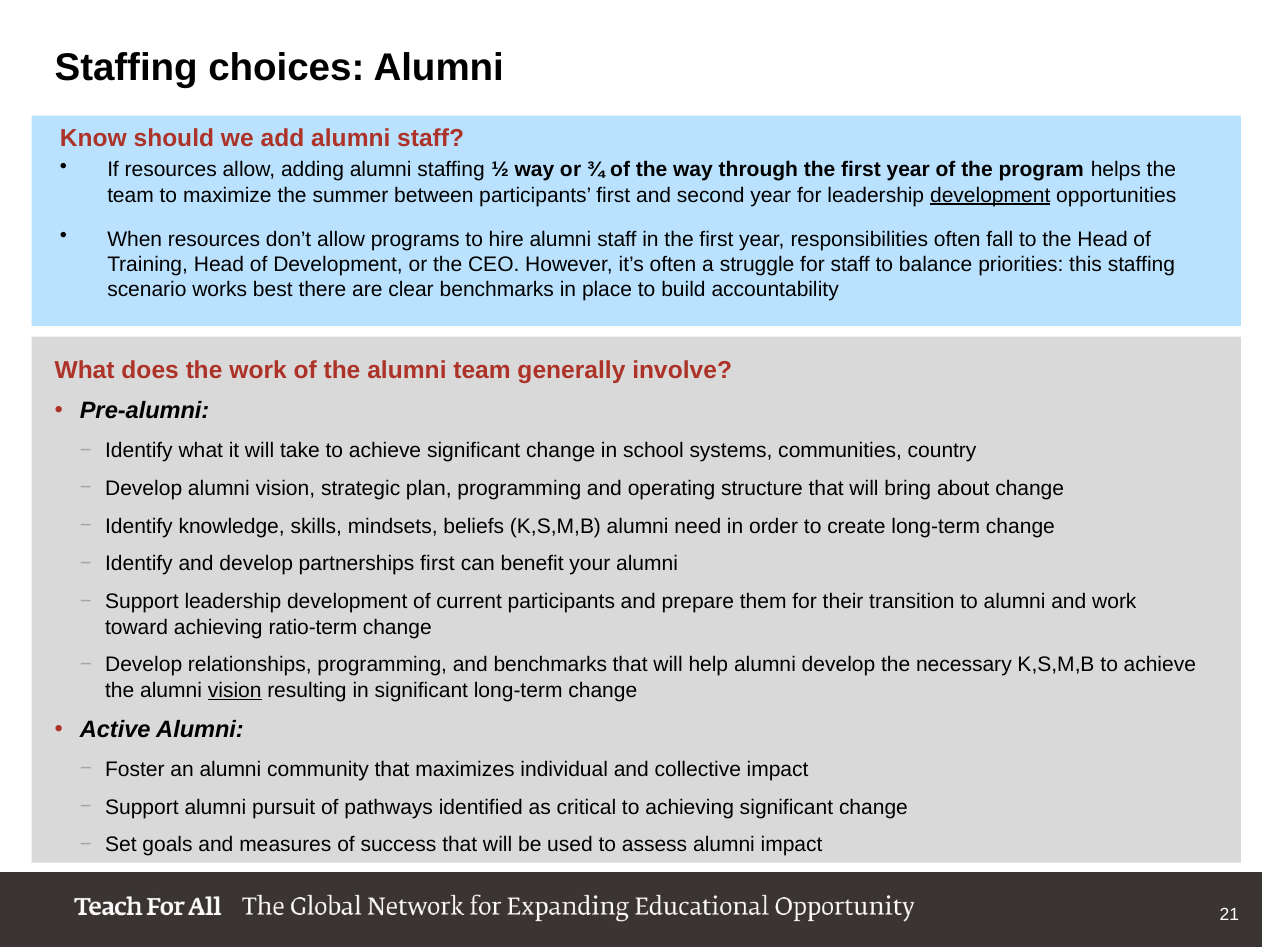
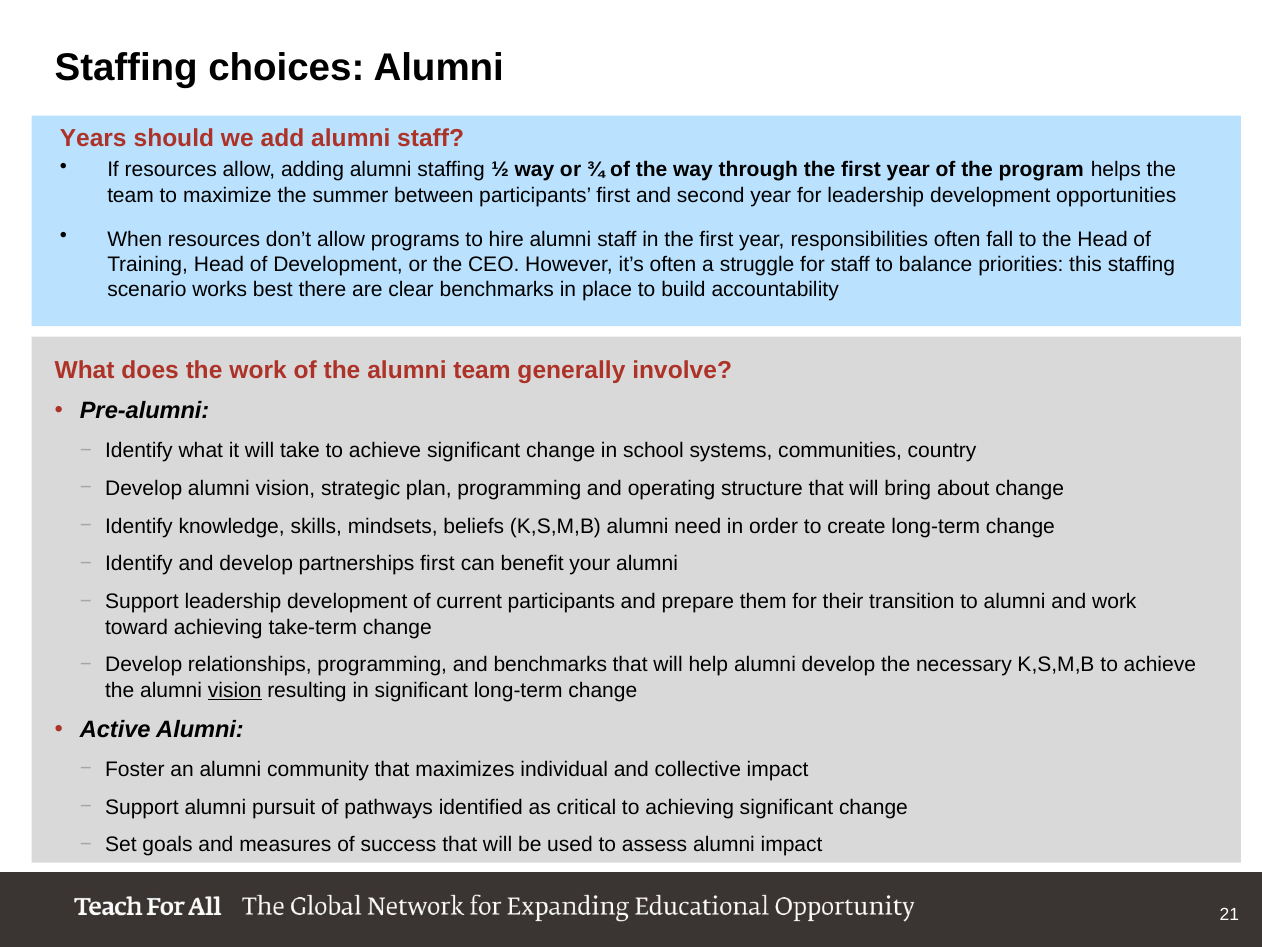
Know: Know -> Years (93, 138)
development underline: present -> none (990, 195)
ratio-term: ratio-term -> take-term (313, 627)
